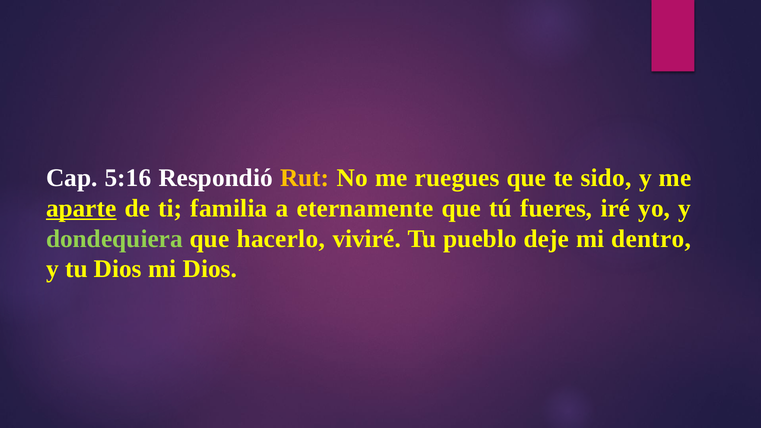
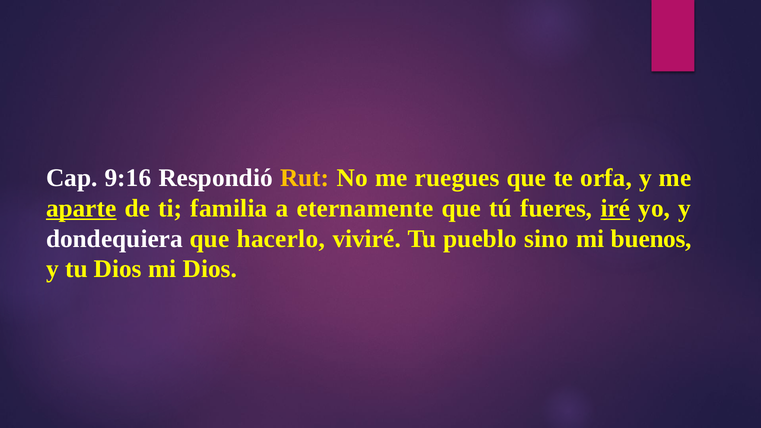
5:16: 5:16 -> 9:16 (128, 178)
sido: sido -> orfa (606, 178)
iré underline: none -> present (615, 208)
dondequiera colour: light green -> white (114, 239)
deje: deje -> sino (546, 239)
dentro: dentro -> buenos (651, 239)
